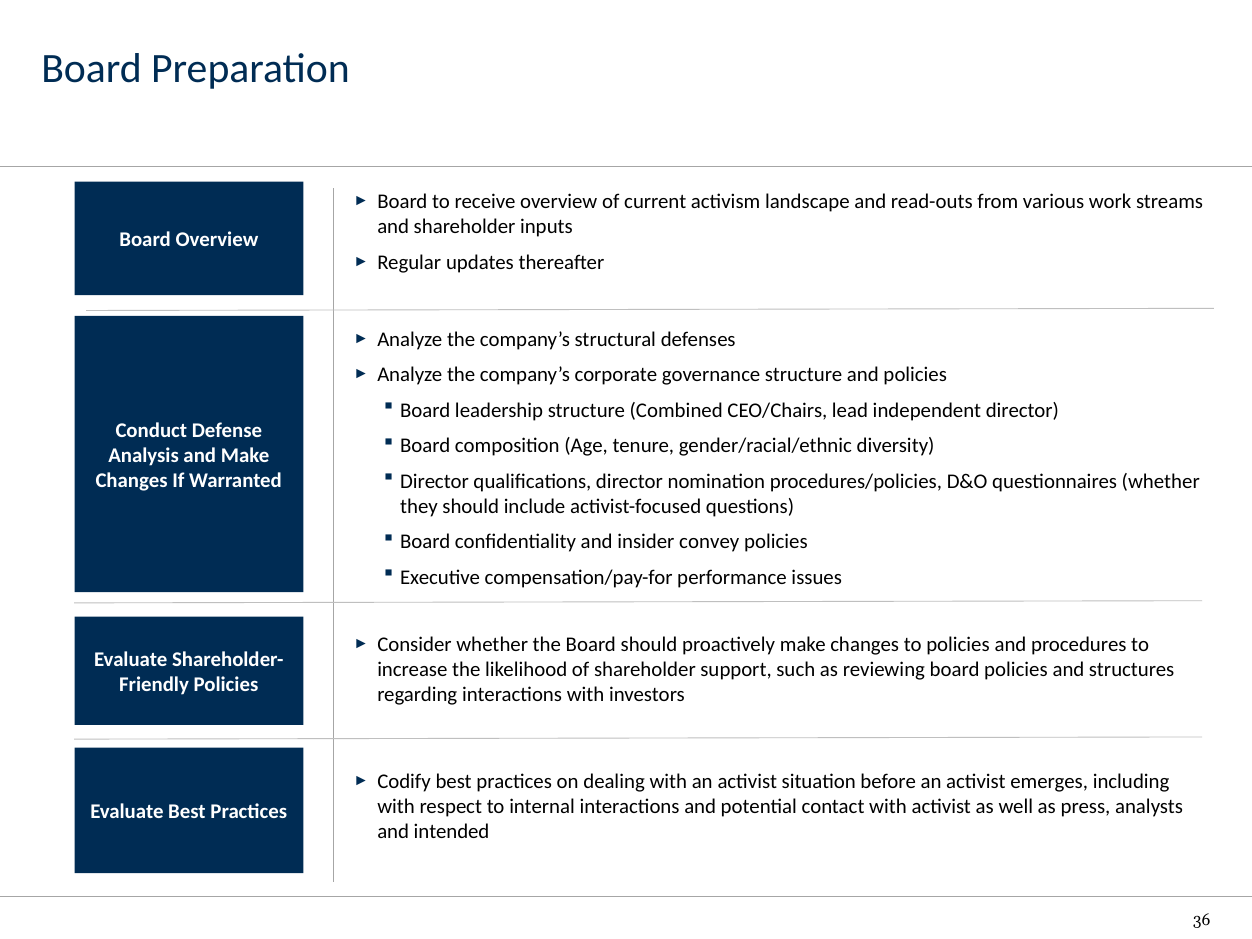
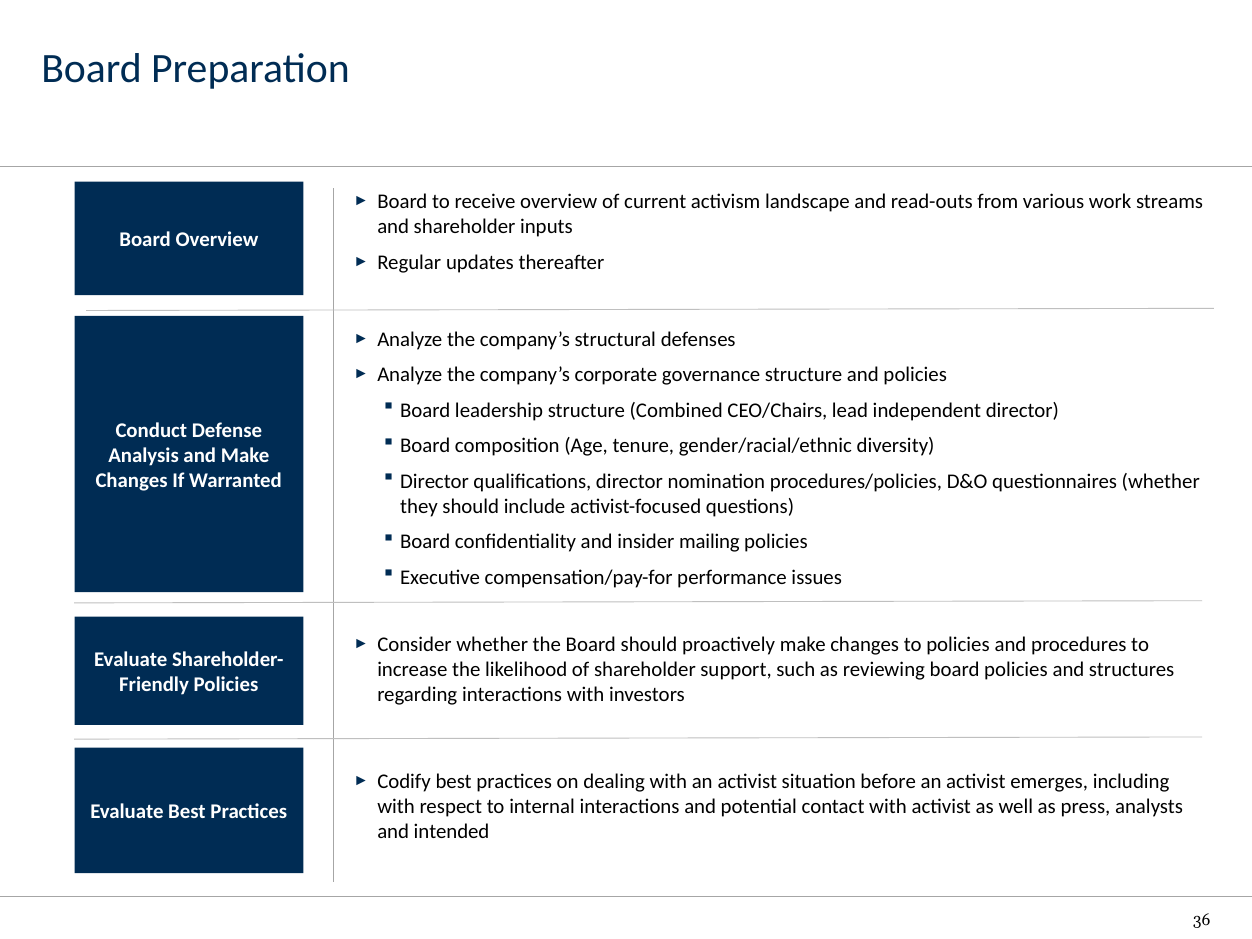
convey: convey -> mailing (709, 542)
